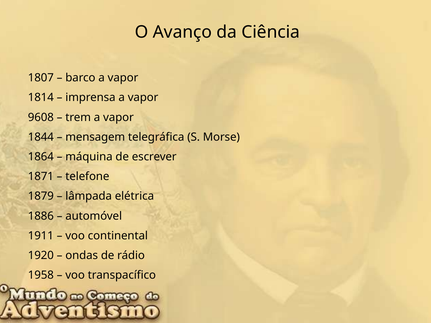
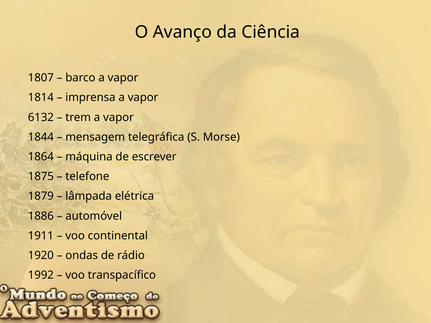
9608: 9608 -> 6132 (41, 117)
1871: 1871 -> 1875 (41, 177)
1958: 1958 -> 1992 (41, 275)
